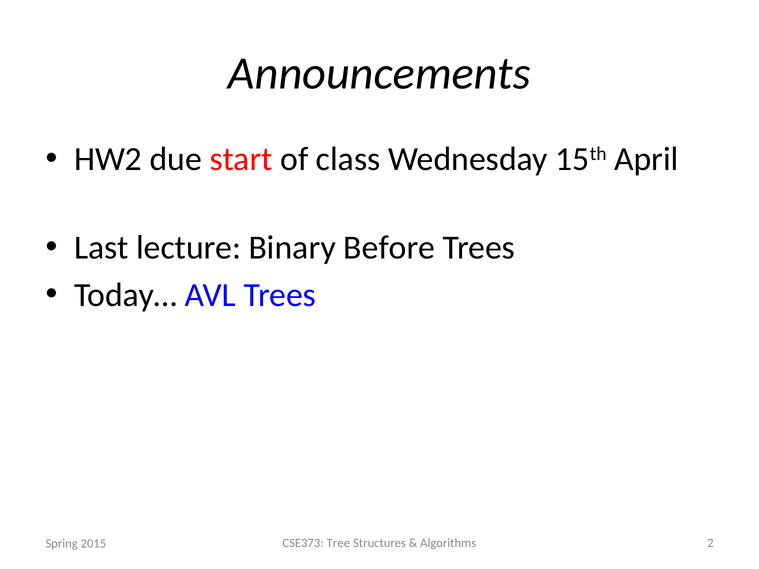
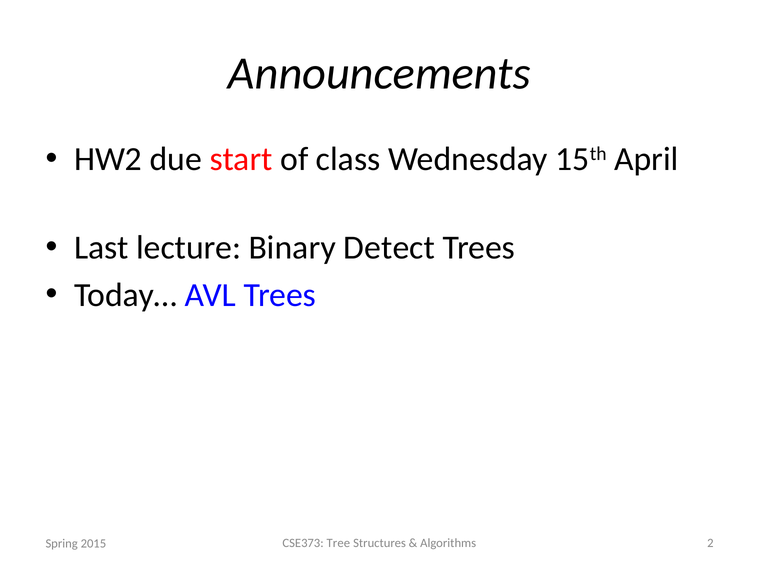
Before: Before -> Detect (389, 248)
